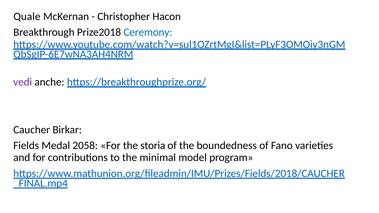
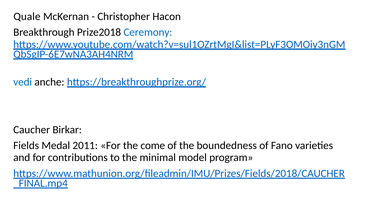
vedi colour: purple -> blue (23, 82)
2058: 2058 -> 2011 (85, 146)
storia: storia -> come (153, 146)
